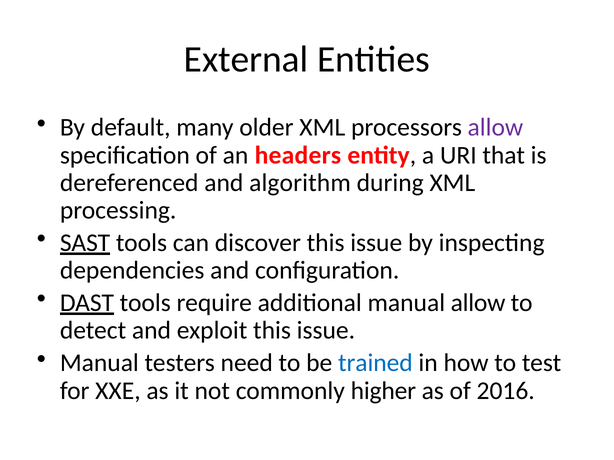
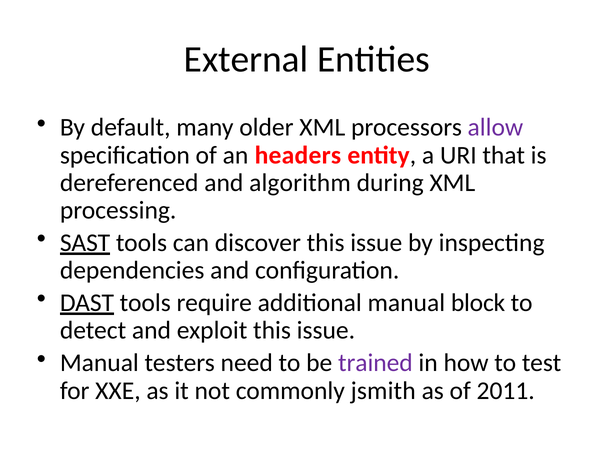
manual allow: allow -> block (478, 303)
trained colour: blue -> purple (375, 363)
higher: higher -> jsmith (383, 391)
2016: 2016 -> 2011 (506, 391)
